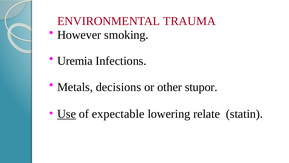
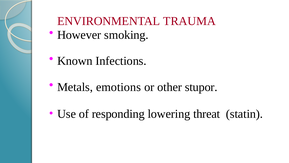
Uremia: Uremia -> Known (75, 61)
decisions: decisions -> emotions (118, 87)
Use underline: present -> none (67, 114)
expectable: expectable -> responding (118, 114)
relate: relate -> threat (207, 114)
